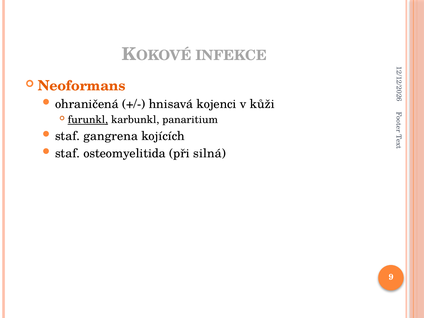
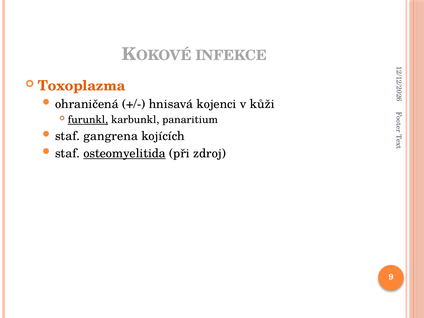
Neoformans: Neoformans -> Toxoplazma (82, 86)
osteomyelitida underline: none -> present (125, 153)
silná: silná -> zdroj (210, 153)
